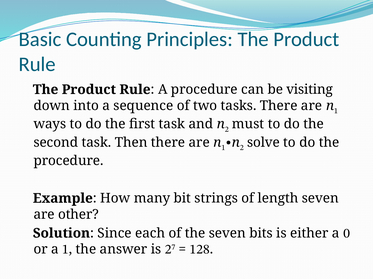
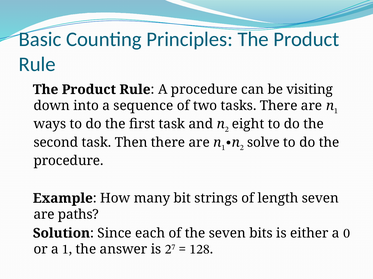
must: must -> eight (248, 124)
other: other -> paths (78, 215)
